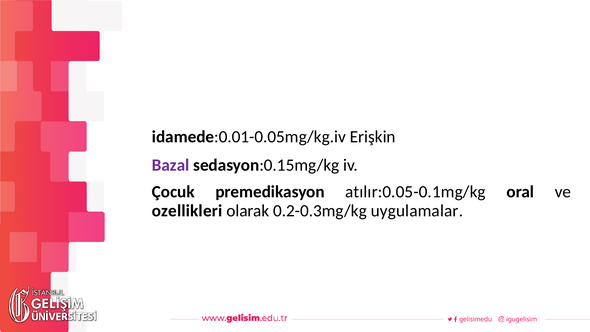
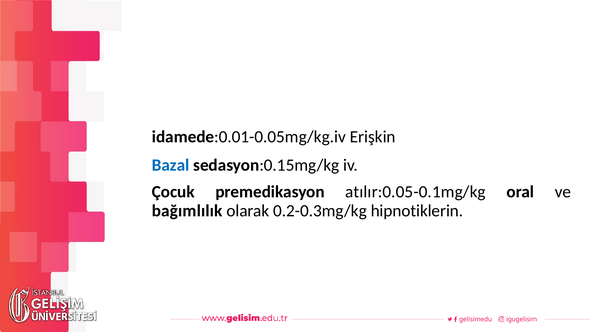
Bazal colour: purple -> blue (171, 165)
ozellikleri: ozellikleri -> bağımlılık (187, 211)
uygulamalar: uygulamalar -> hipnotiklerin (417, 211)
